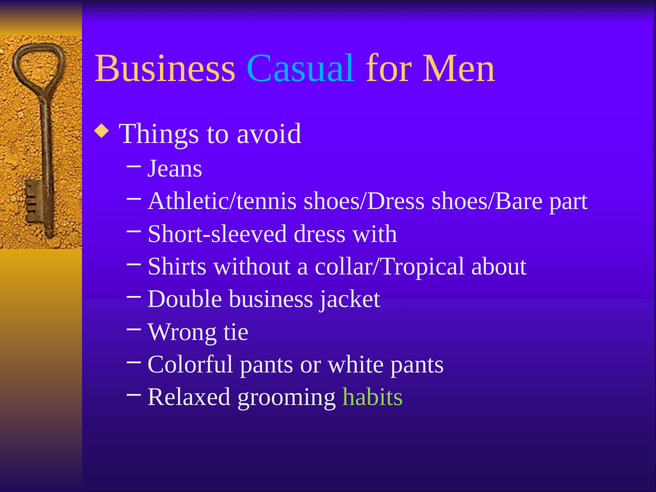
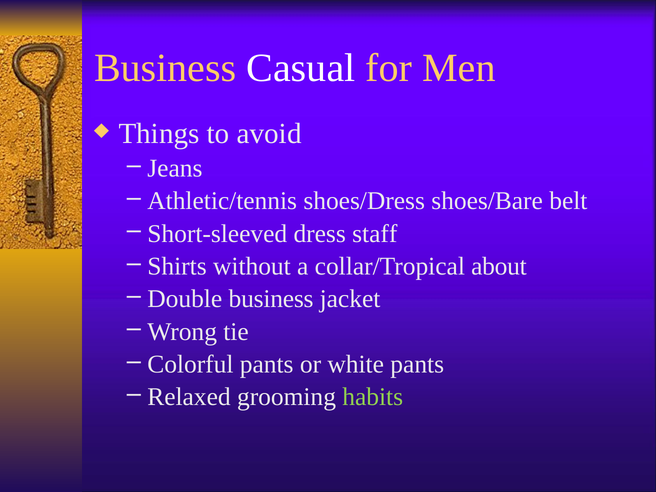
Casual colour: light blue -> white (301, 68)
part: part -> belt (568, 201)
with: with -> staff (375, 234)
